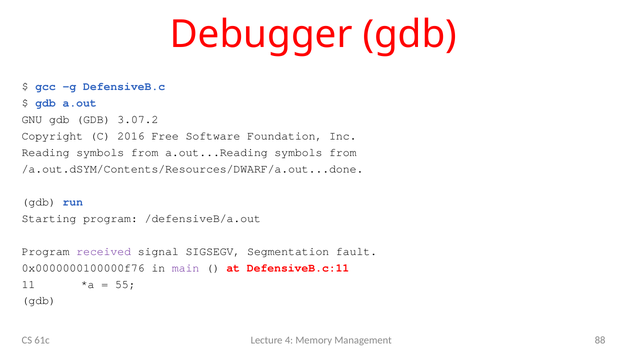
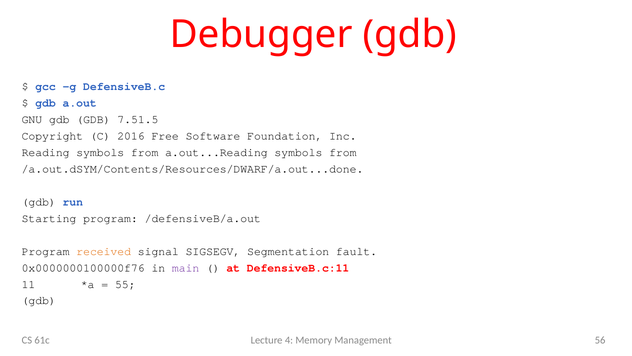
3.07.2: 3.07.2 -> 7.51.5 (138, 119)
received colour: purple -> orange (104, 251)
88: 88 -> 56 (600, 340)
